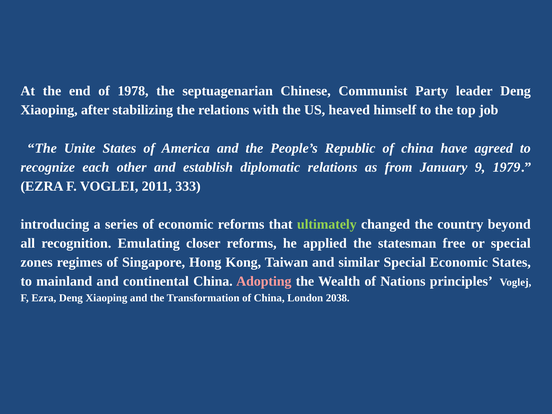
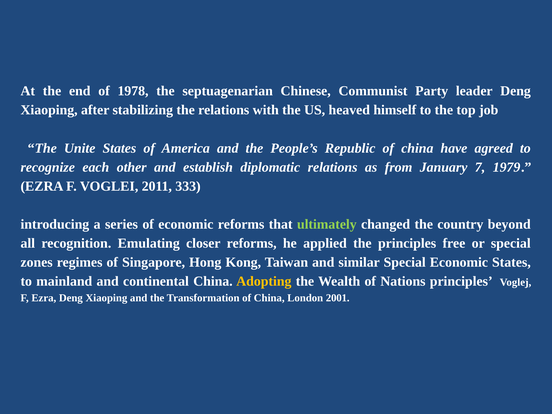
9: 9 -> 7 (480, 167)
the statesman: statesman -> principles (407, 243)
Adopting colour: pink -> yellow (264, 281)
2038: 2038 -> 2001 (338, 298)
